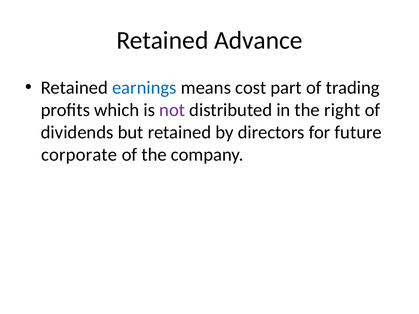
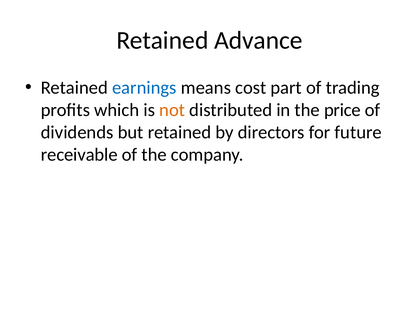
not colour: purple -> orange (172, 110)
right: right -> price (342, 110)
corporate: corporate -> receivable (79, 155)
